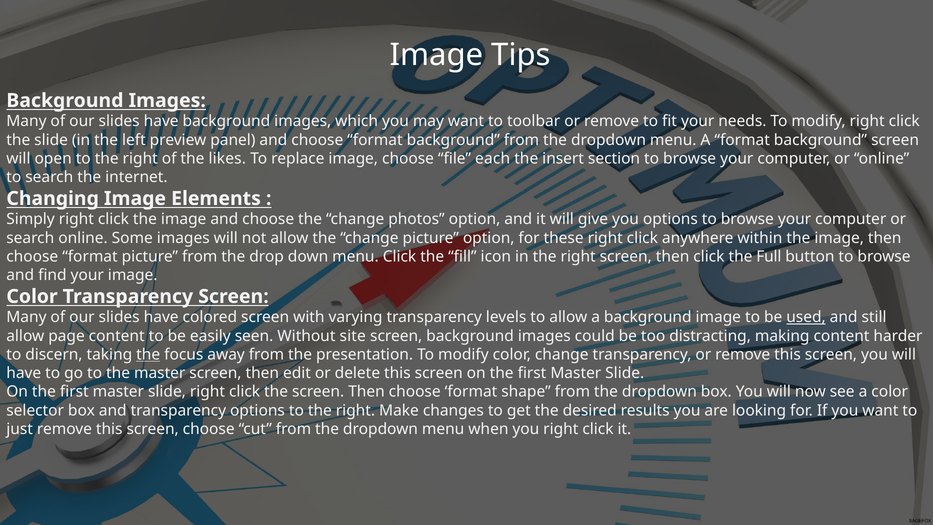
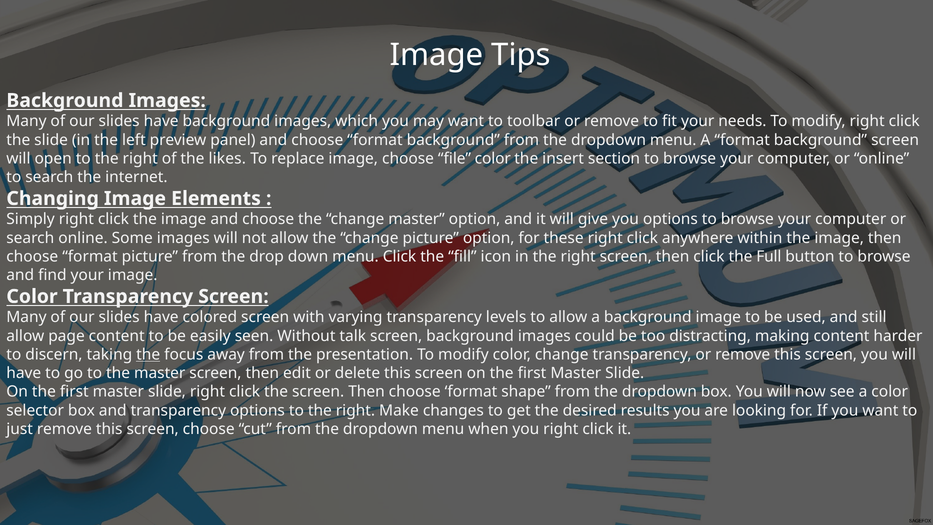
file each: each -> color (493, 159)
change photos: photos -> master (417, 219)
used underline: present -> none (806, 317)
site: site -> talk (353, 336)
